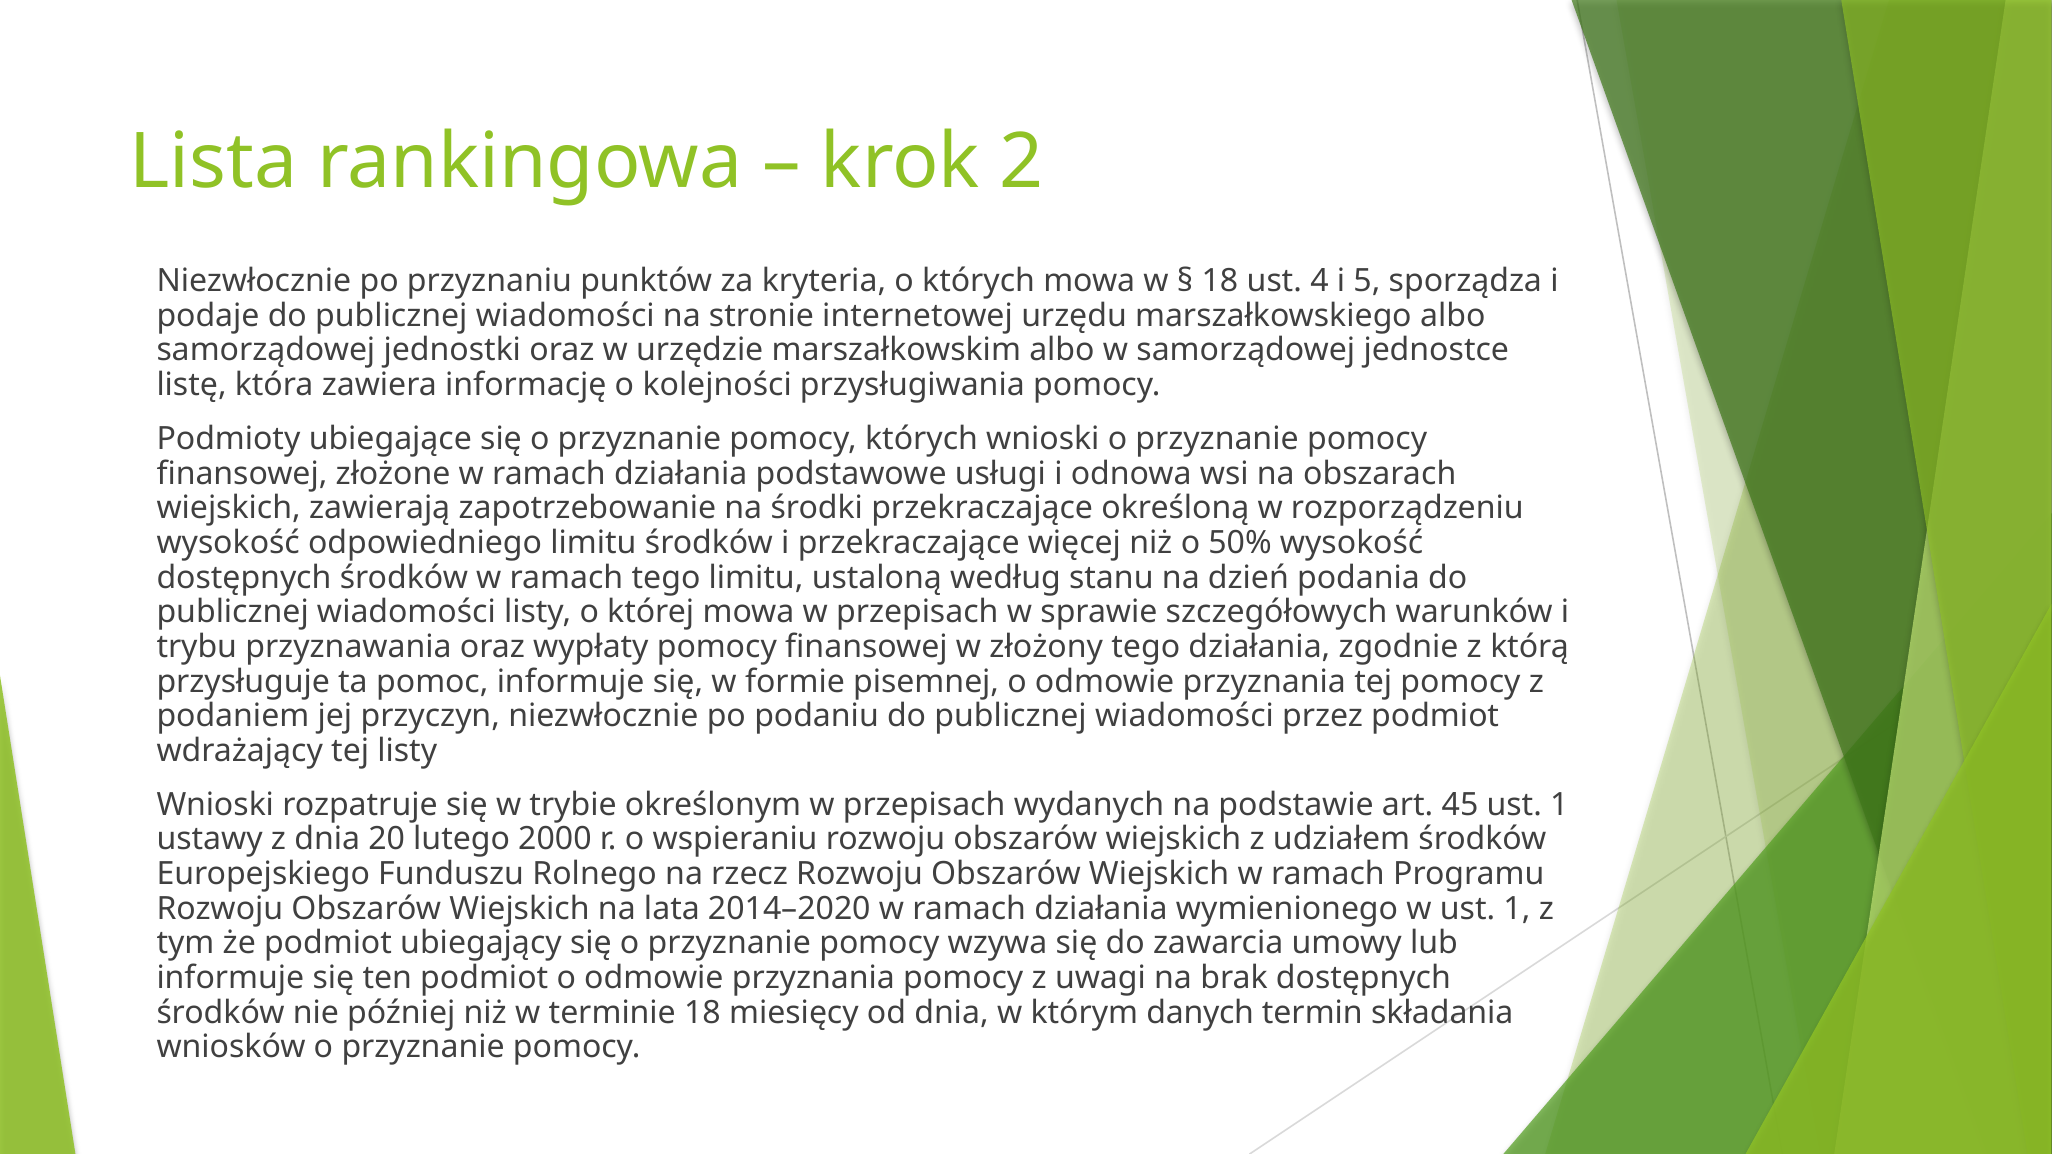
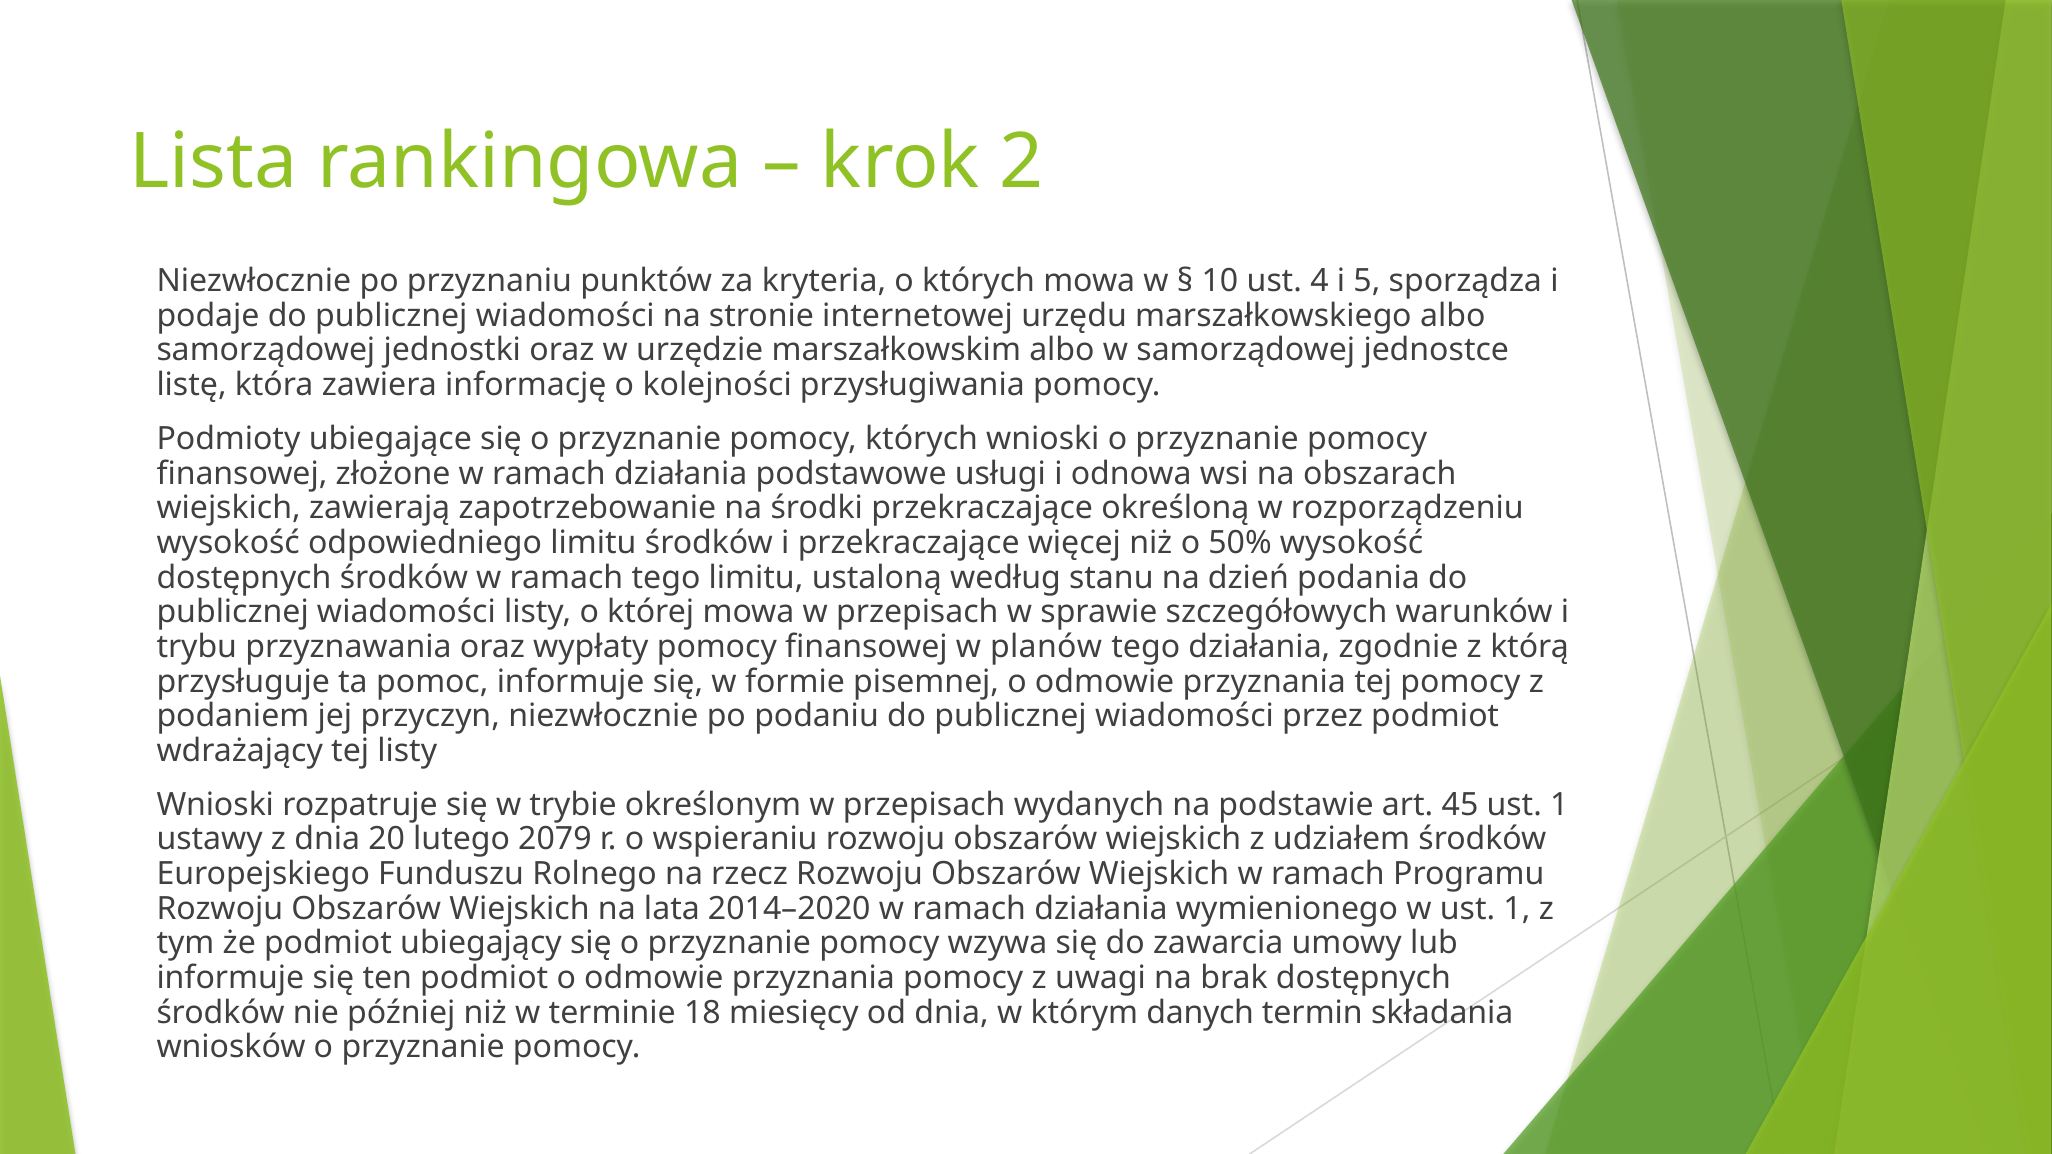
18: 18 -> 10 (1220, 281)
złożony: złożony -> planów (1046, 647)
2000: 2000 -> 2079 (555, 839)
